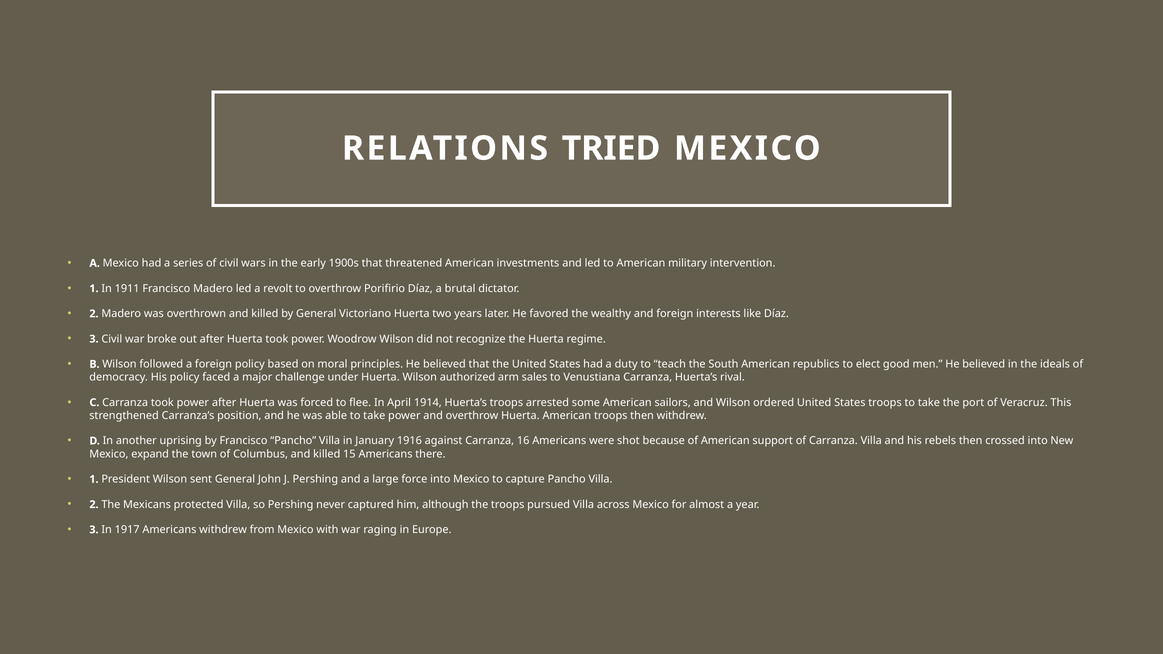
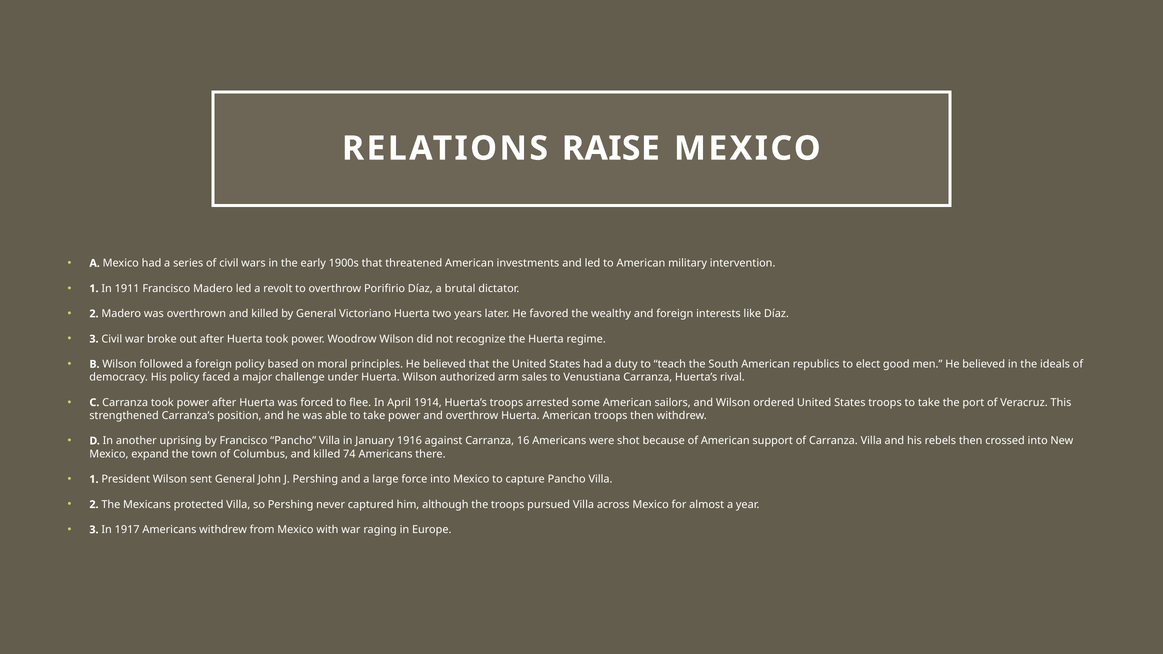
TRIED: TRIED -> RAISE (611, 149)
15: 15 -> 74 (349, 454)
